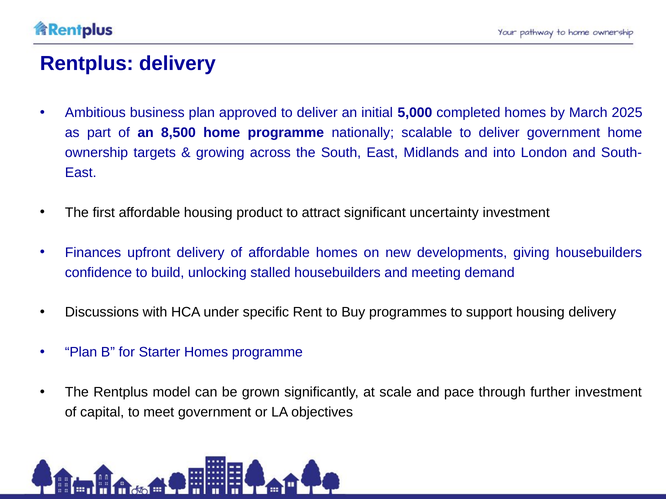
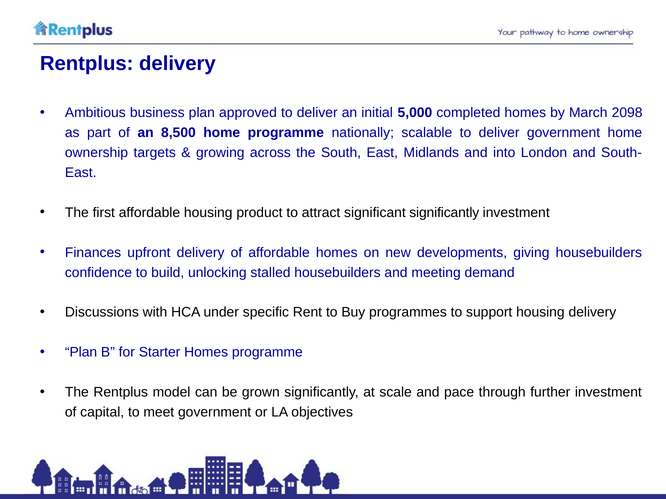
2025: 2025 -> 2098 (627, 113)
significant uncertainty: uncertainty -> significantly (444, 213)
